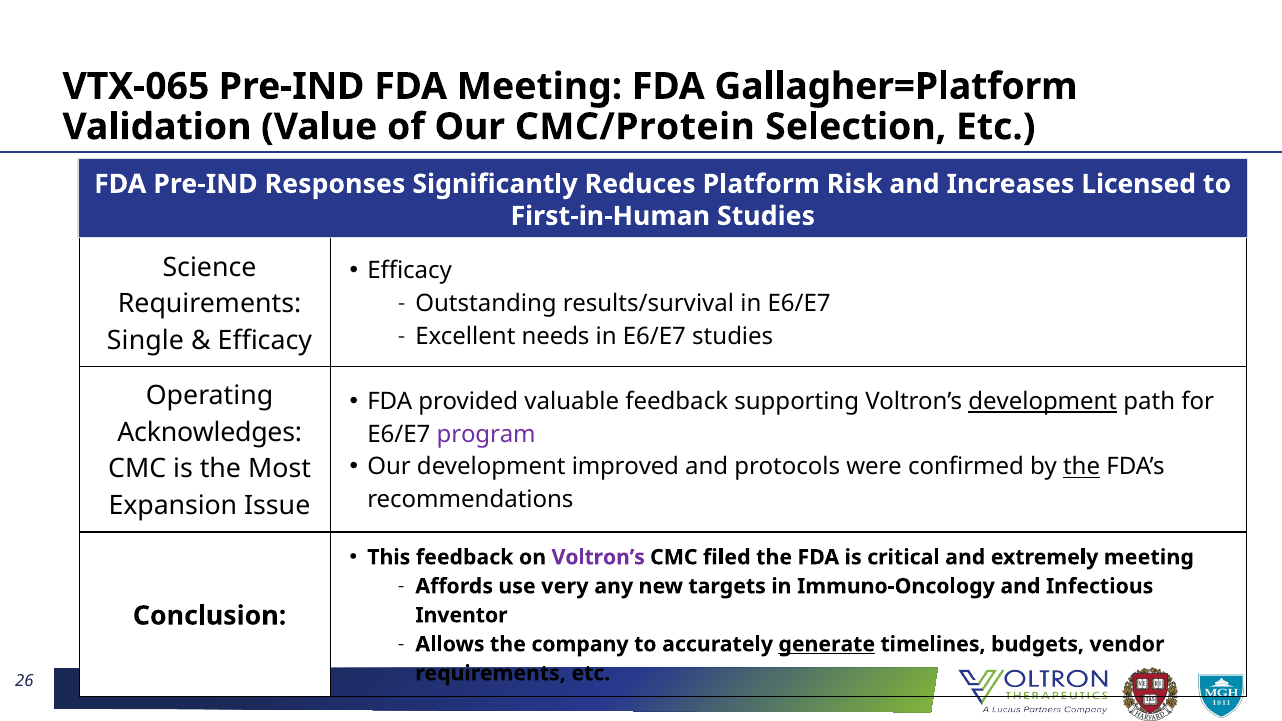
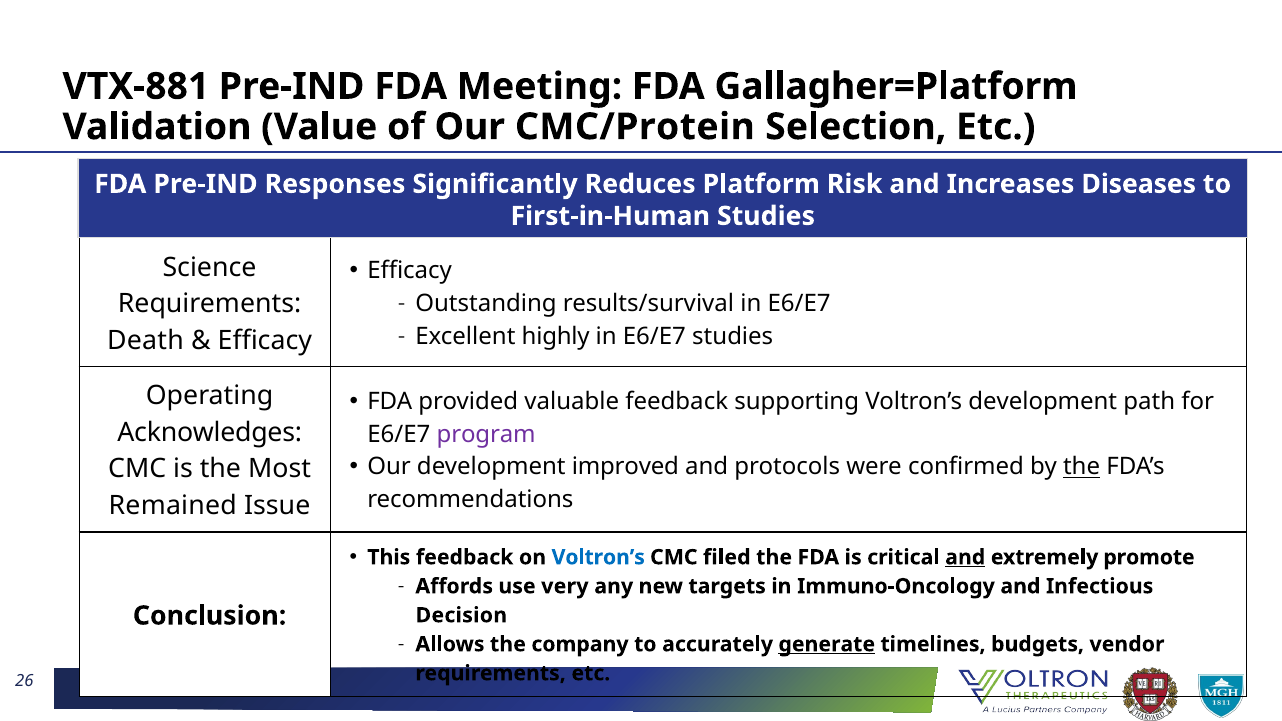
VTX-065: VTX-065 -> VTX-881 (136, 86)
Licensed: Licensed -> Diseases (1139, 184)
needs: needs -> highly (556, 336)
Single: Single -> Death (145, 340)
development underline: present -> none (1043, 402)
Expansion: Expansion -> Remained (173, 506)
Voltron’s colour: purple -> blue (598, 557)
and underline: none -> present (965, 557)
extremely meeting: meeting -> promote (1149, 557)
Inventor: Inventor -> Decision (461, 615)
